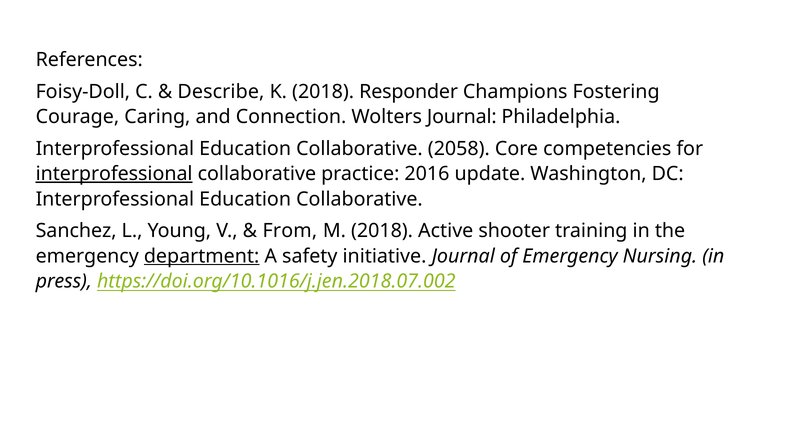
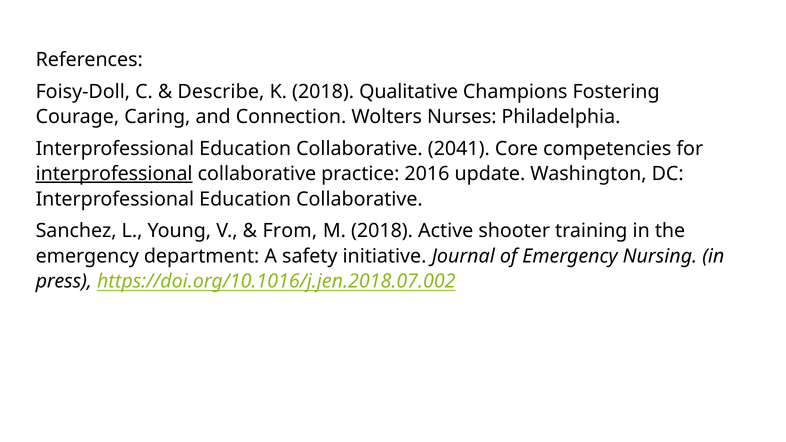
Responder: Responder -> Qualitative (409, 92)
Wolters Journal: Journal -> Nurses (462, 117)
2058: 2058 -> 2041 (459, 149)
department underline: present -> none (202, 256)
